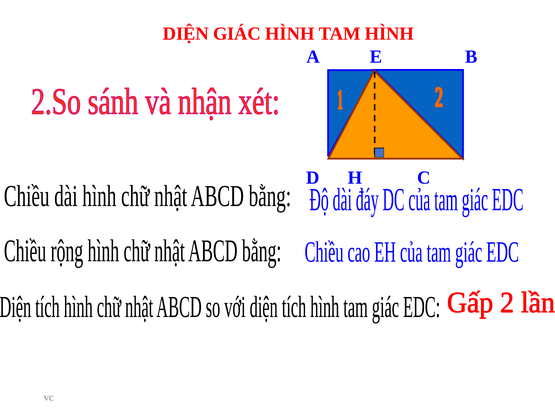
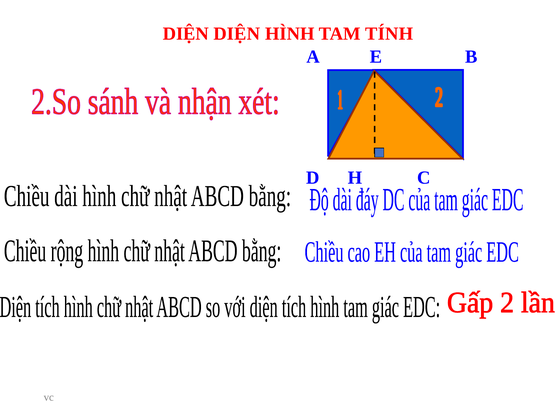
DIỆN GIÁC: GIÁC -> DIỆN (237, 34)
TAM HÌNH: HÌNH -> TÍNH (389, 34)
